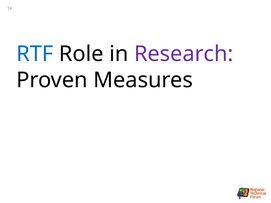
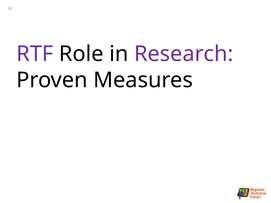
RTF colour: blue -> purple (35, 54)
